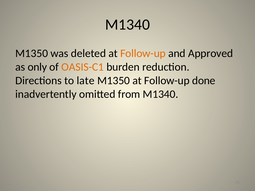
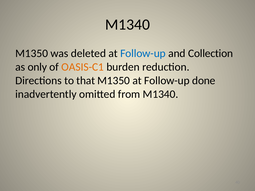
Follow-up colour: orange -> blue (143, 53)
Approved: Approved -> Collection (211, 53)
late: late -> that (86, 81)
